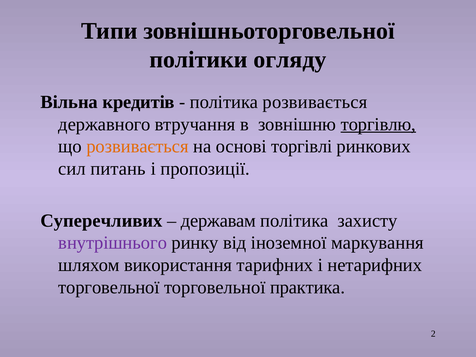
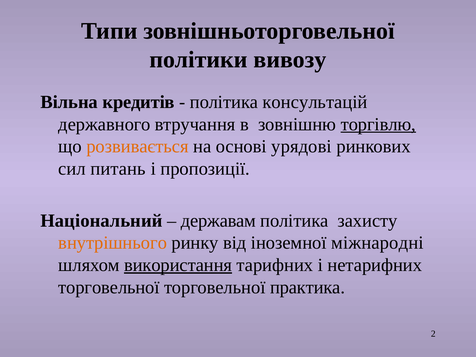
огляду: огляду -> вивозу (290, 60)
політика розвивається: розвивається -> консультацій (315, 102)
торгівлі: торгівлі -> урядові (302, 147)
Суперечливих: Суперечливих -> Національний (101, 221)
внутрішнього colour: purple -> orange (113, 243)
маркування: маркування -> міжнародні (377, 243)
використання underline: none -> present (178, 265)
